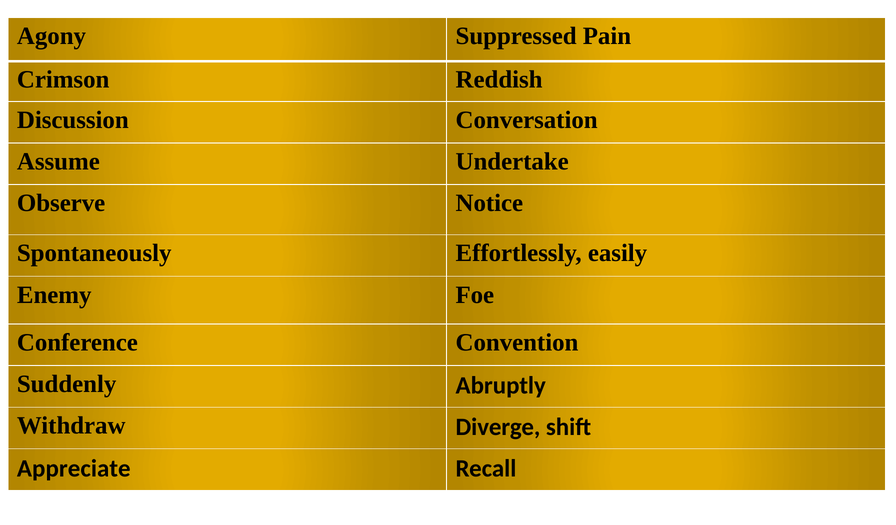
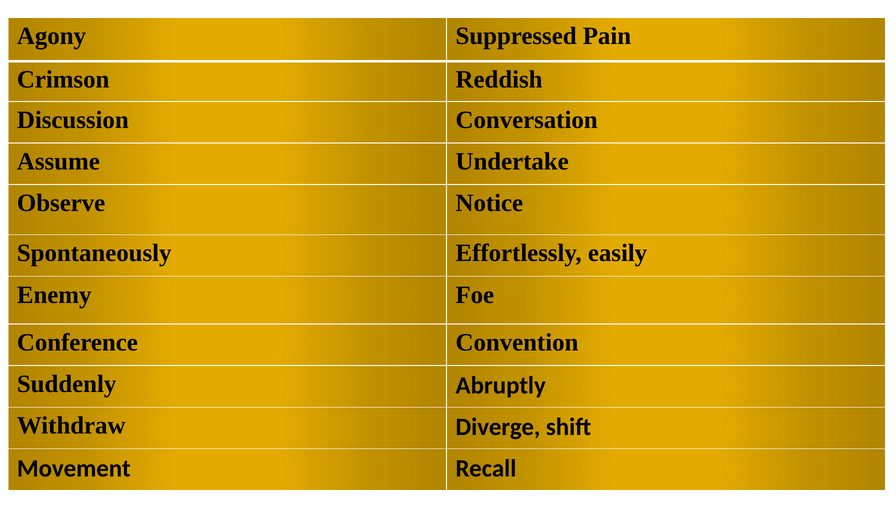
Appreciate: Appreciate -> Movement (74, 469)
